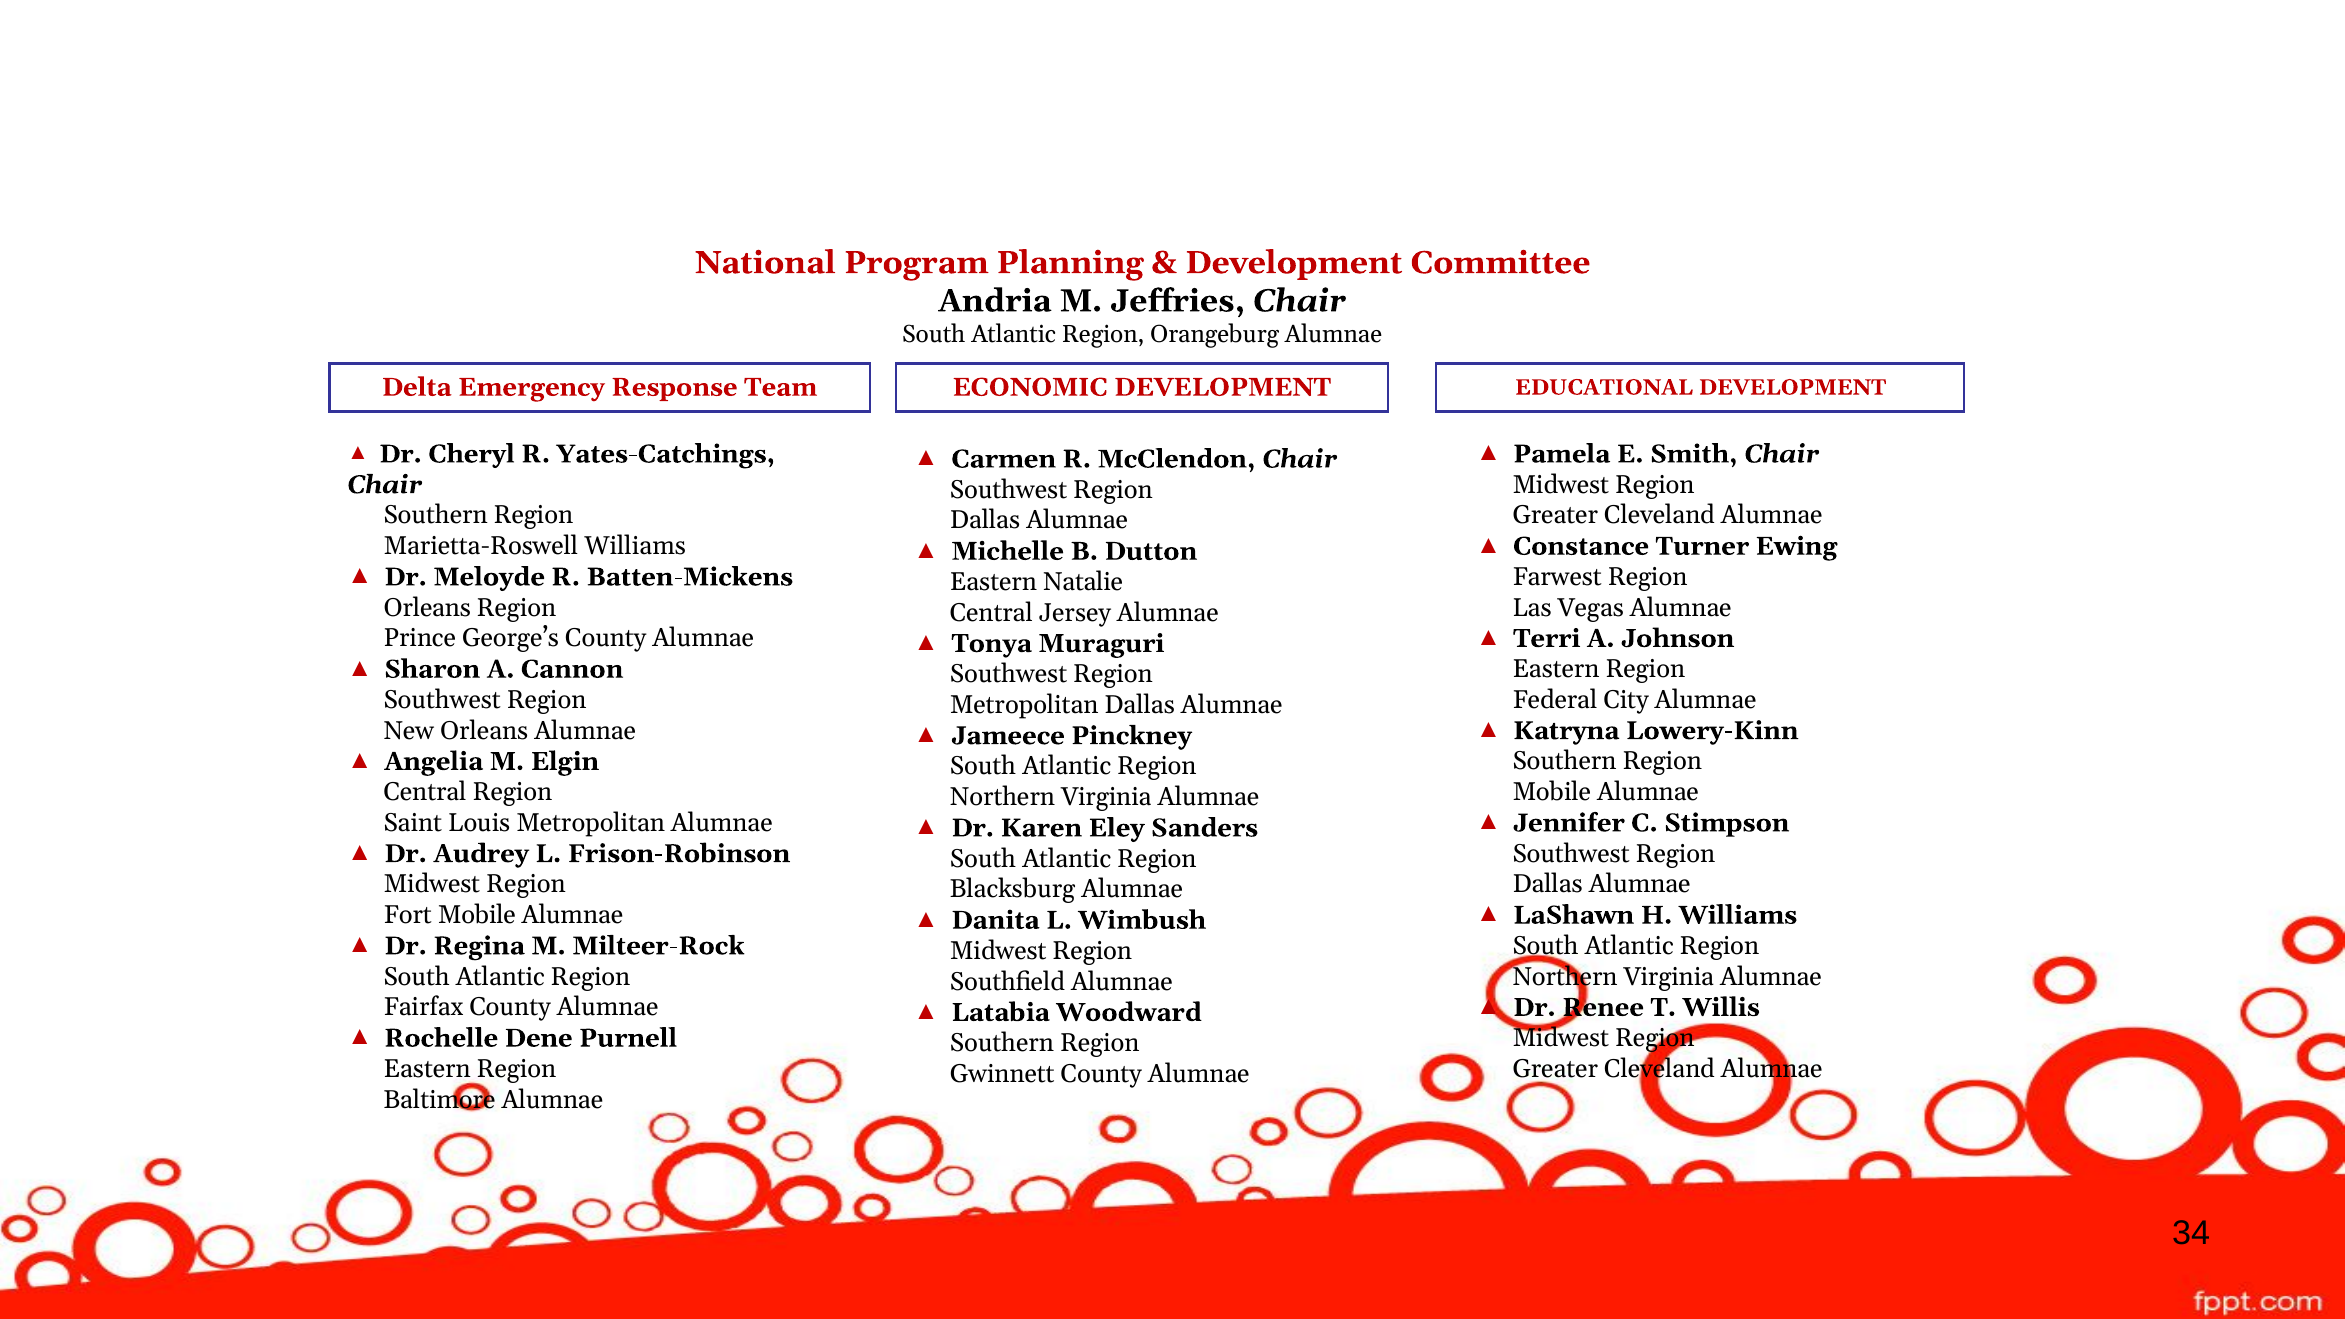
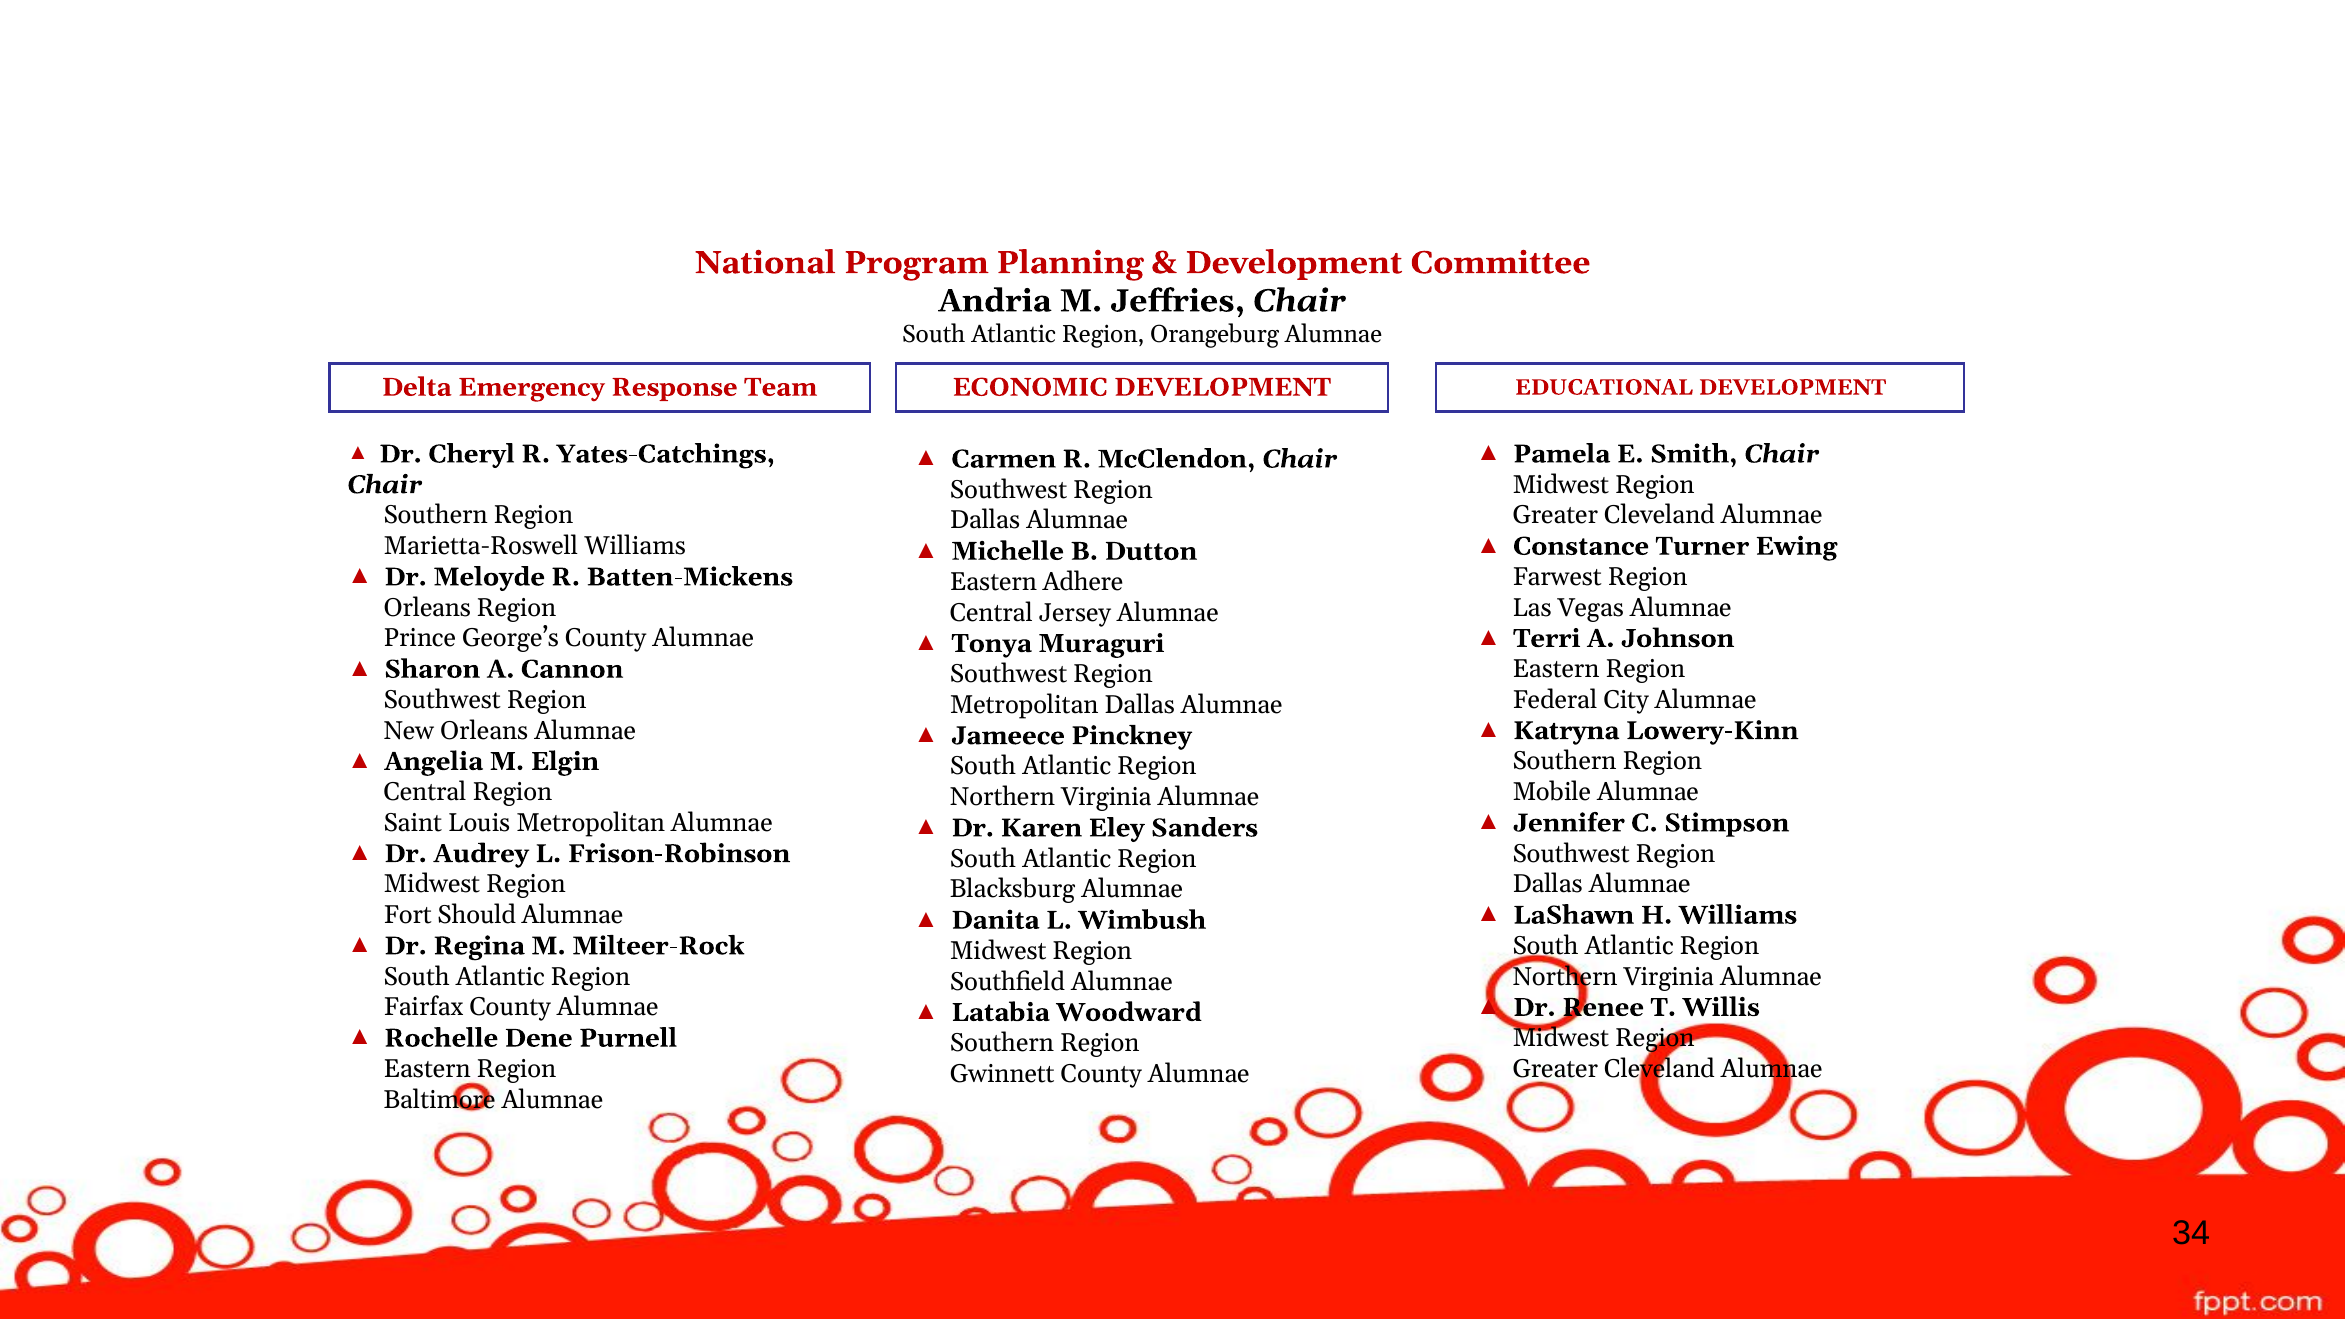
Natalie: Natalie -> Adhere (1083, 582)
Fort Mobile: Mobile -> Should (477, 915)
